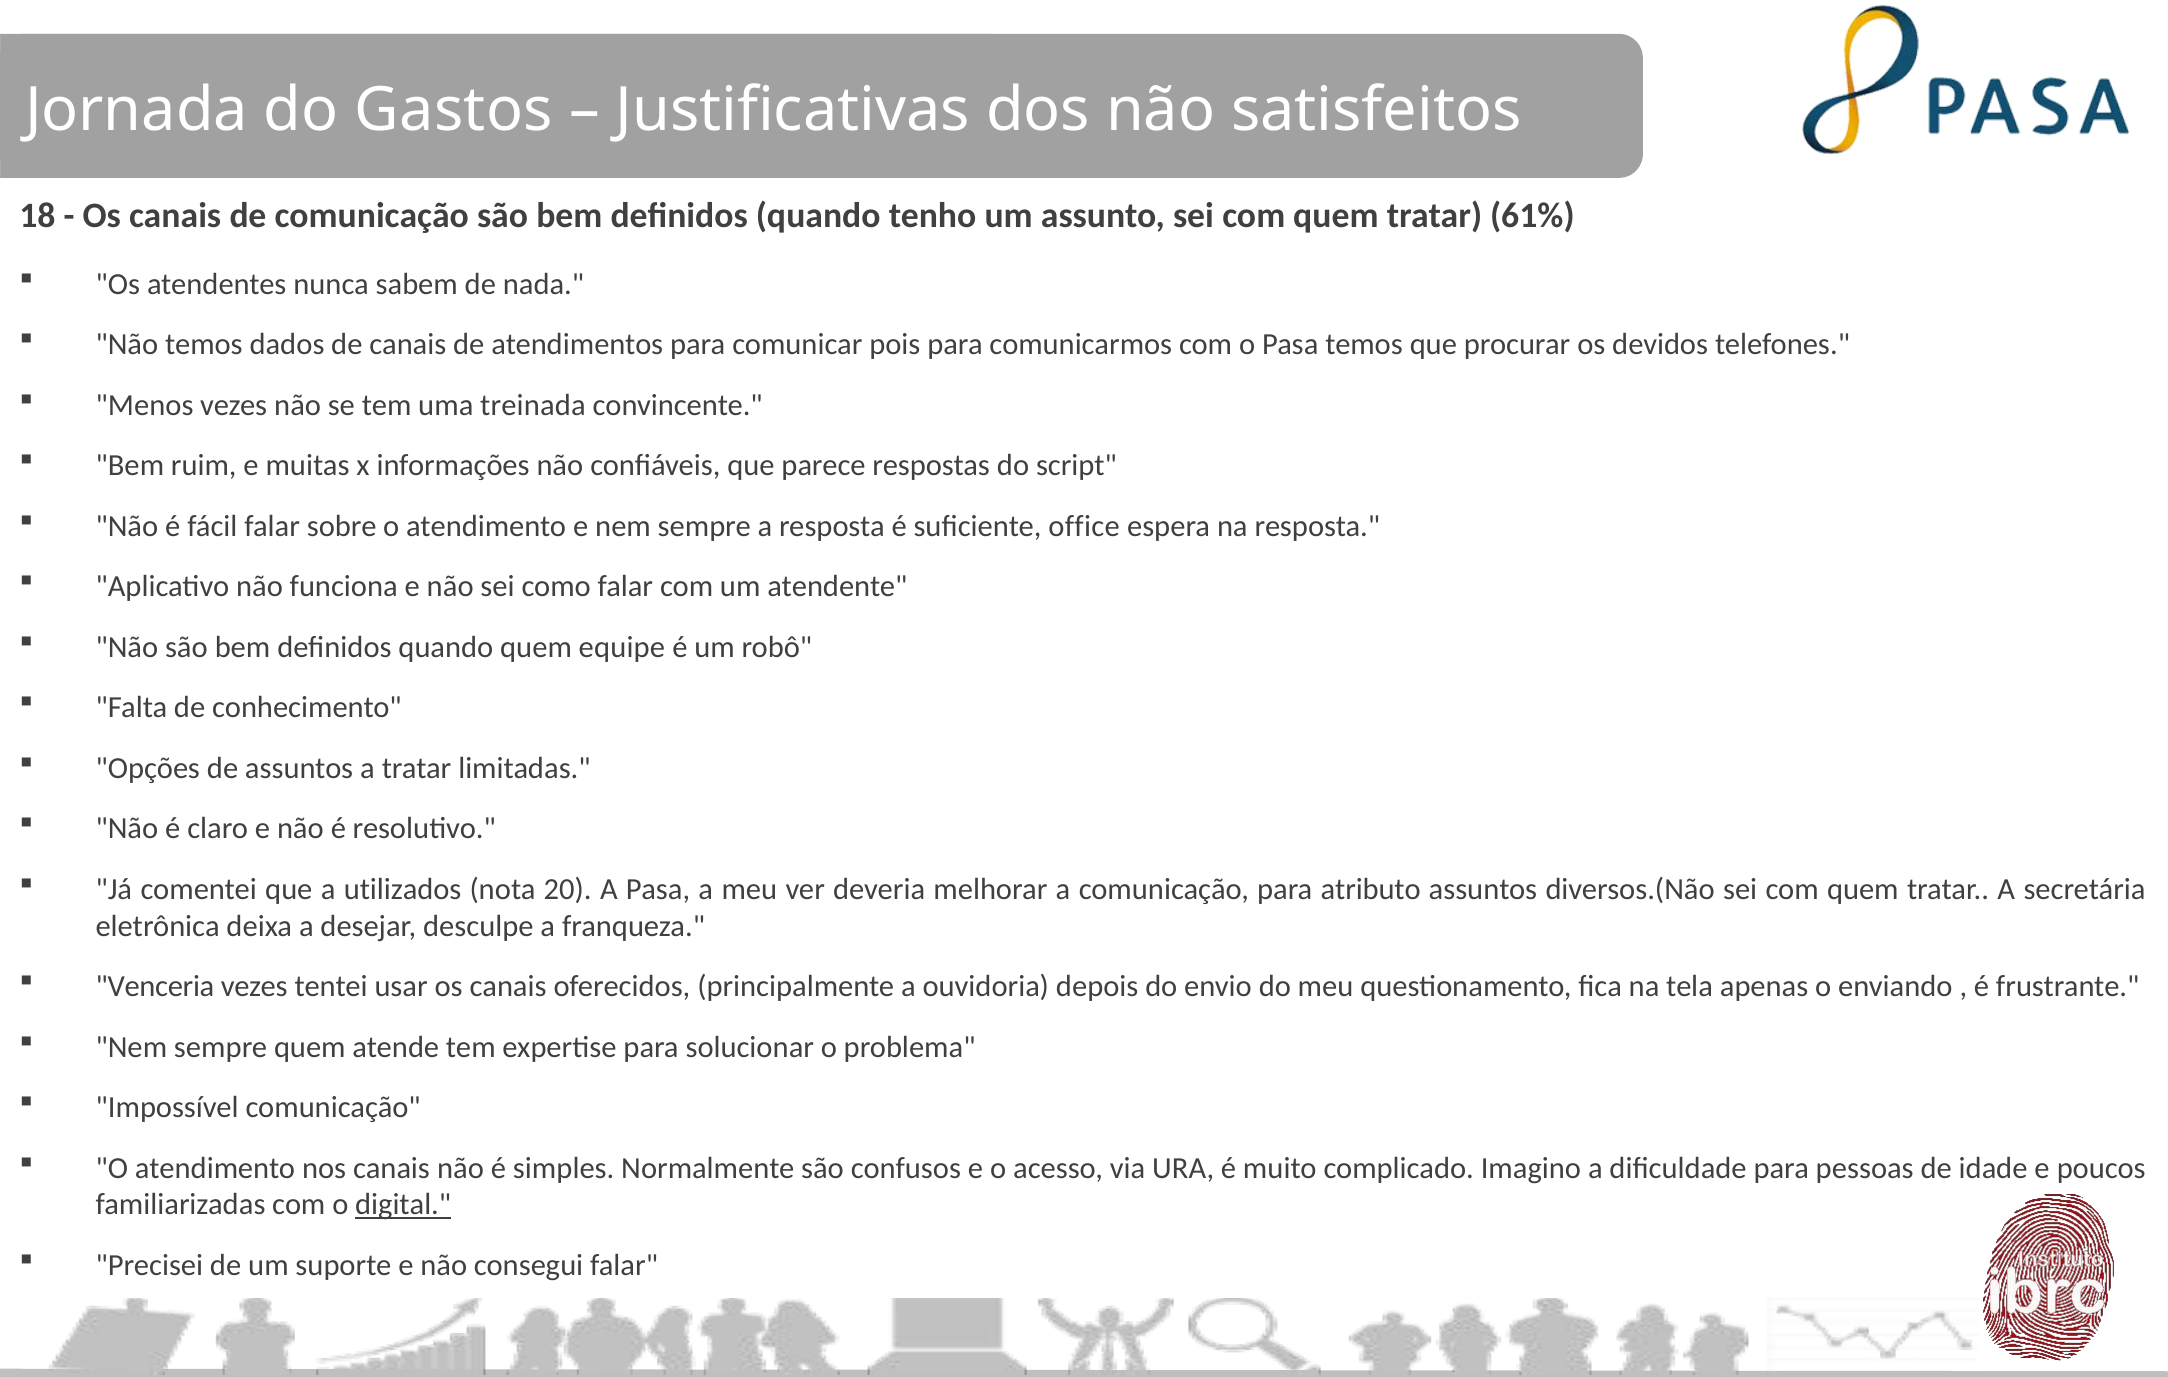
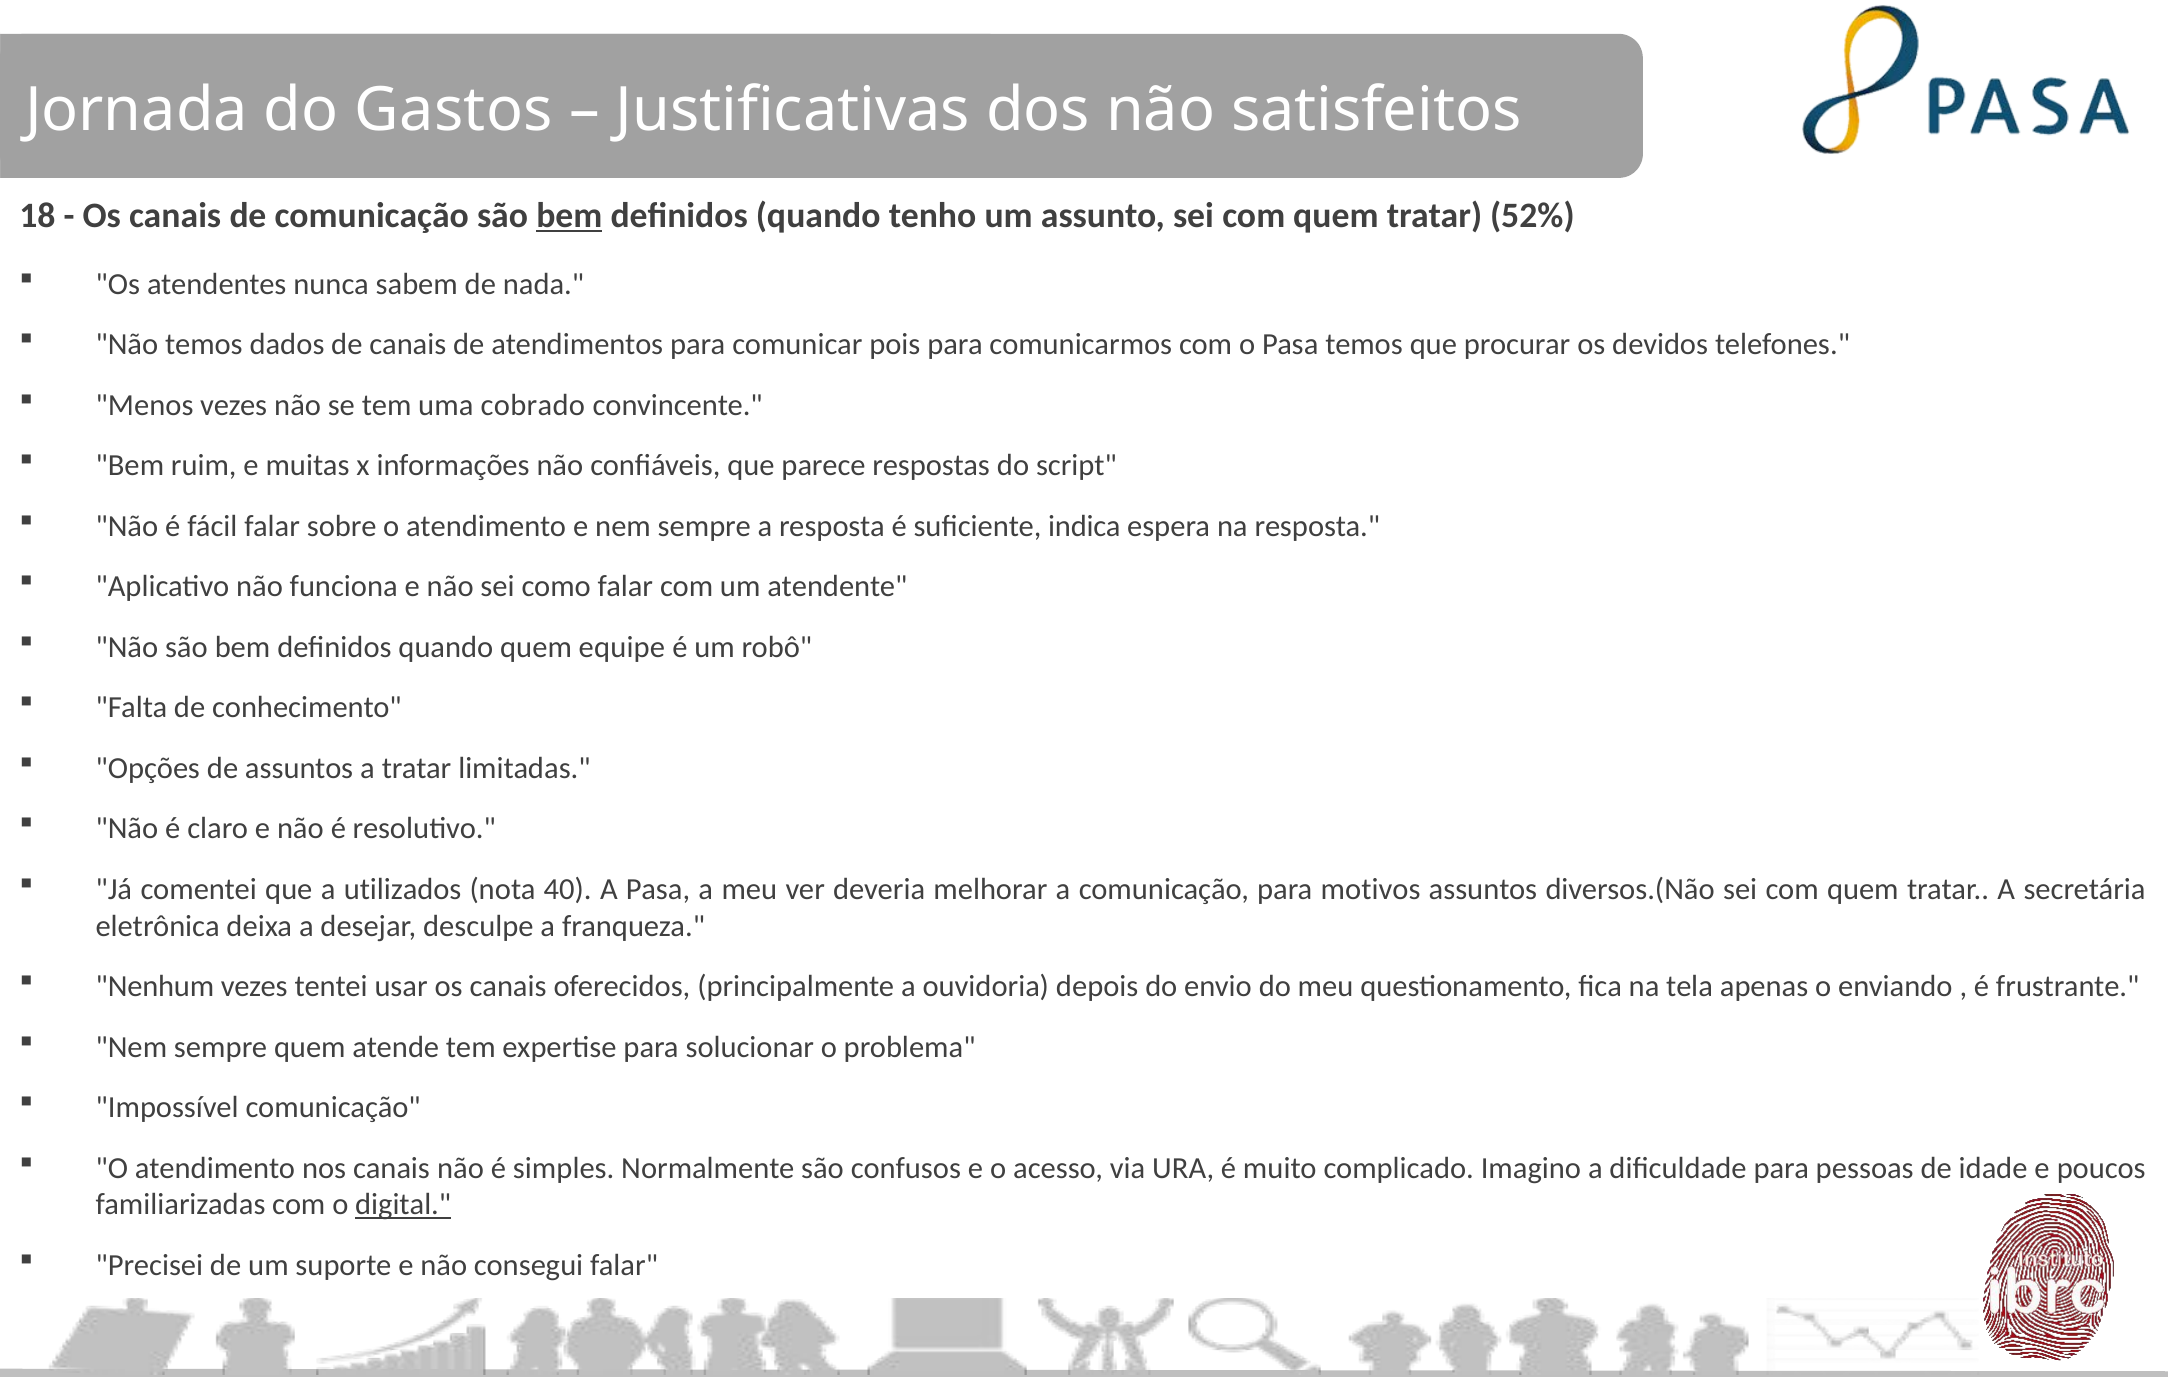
bem underline: none -> present (569, 215)
61%: 61% -> 52% (1532, 215)
treinada: treinada -> cobrado (533, 405)
office: office -> indica (1084, 526)
20: 20 -> 40 (568, 889)
atributo: atributo -> motivos (1371, 889)
Venceria: Venceria -> Nenhum (155, 986)
